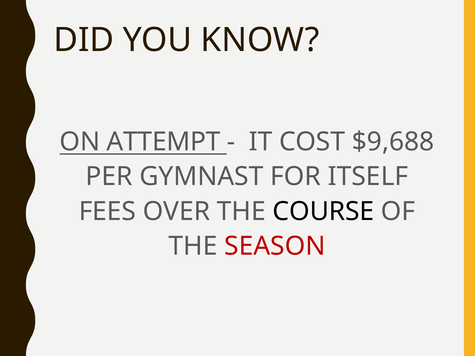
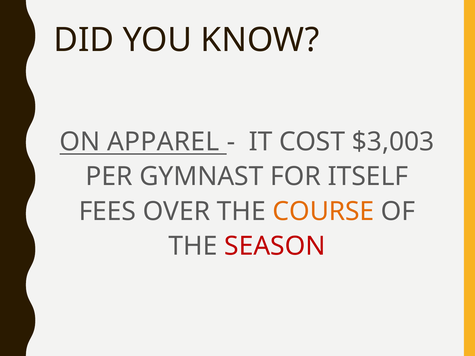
ATTEMPT: ATTEMPT -> APPAREL (163, 142)
$9,688: $9,688 -> $3,003 (393, 142)
COURSE colour: black -> orange (323, 212)
